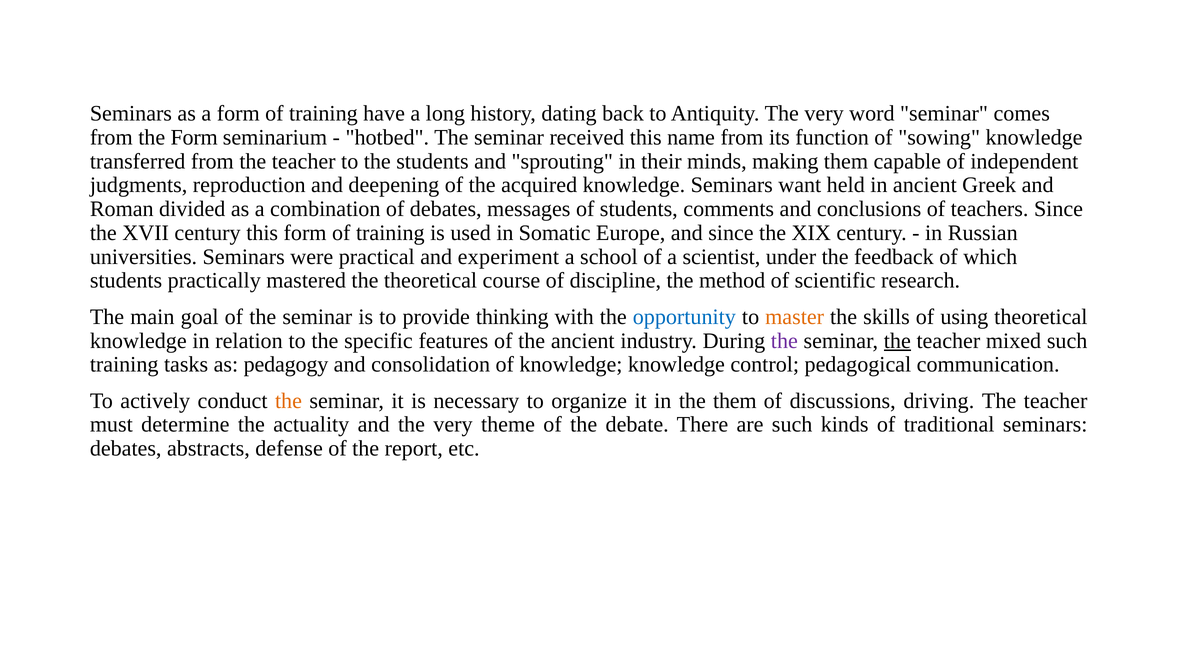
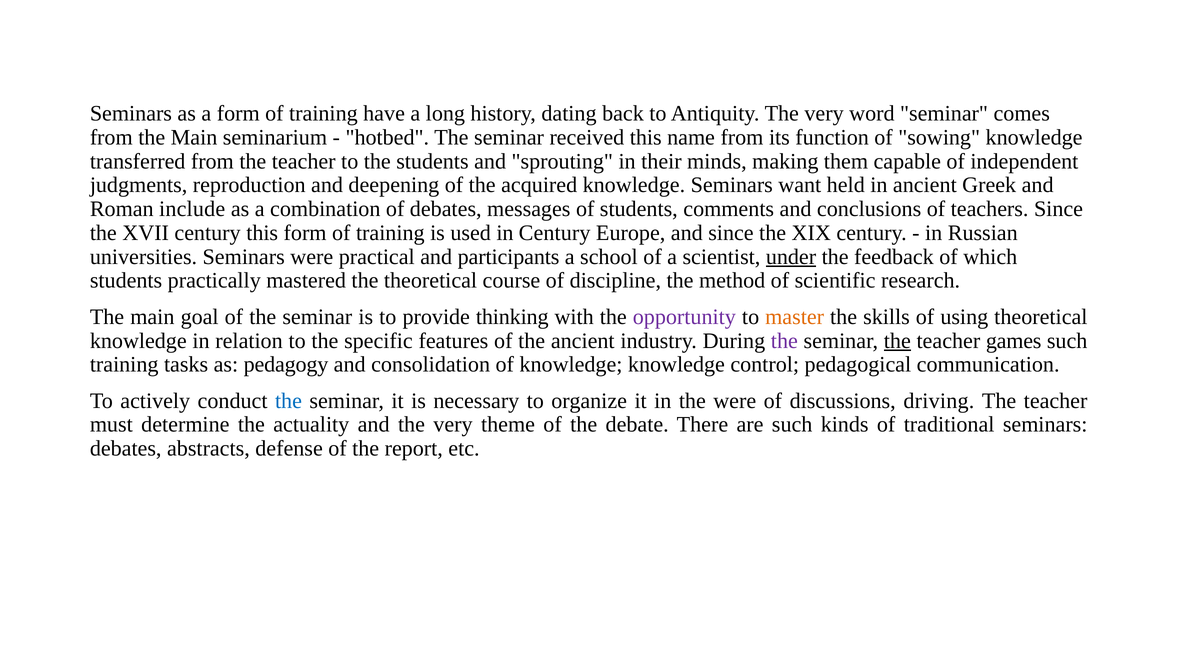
from the Form: Form -> Main (194, 137)
divided: divided -> include (192, 209)
in Somatic: Somatic -> Century (555, 233)
experiment: experiment -> participants (509, 257)
under underline: none -> present (791, 257)
opportunity colour: blue -> purple (684, 317)
mixed: mixed -> games (1014, 341)
the colour: orange -> blue (288, 401)
the them: them -> were (735, 401)
